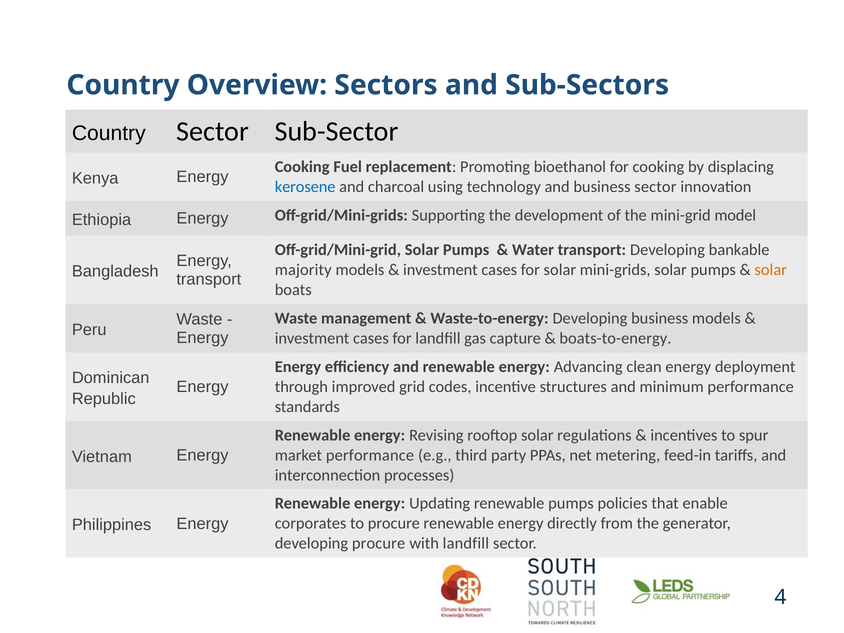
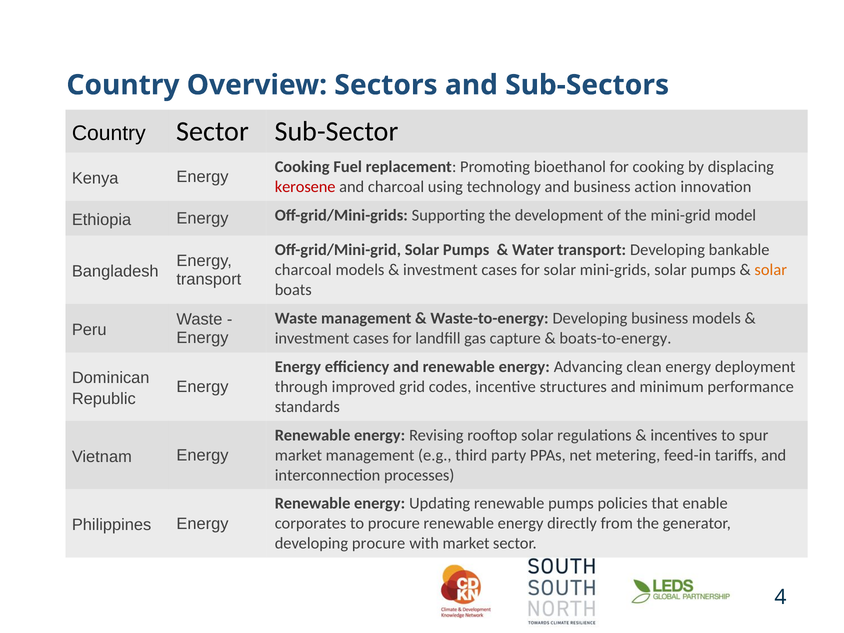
kerosene colour: blue -> red (305, 187)
business sector: sector -> action (655, 187)
majority: majority -> charcoal (303, 270)
market performance: performance -> management (370, 455)
with landfill: landfill -> market (466, 544)
